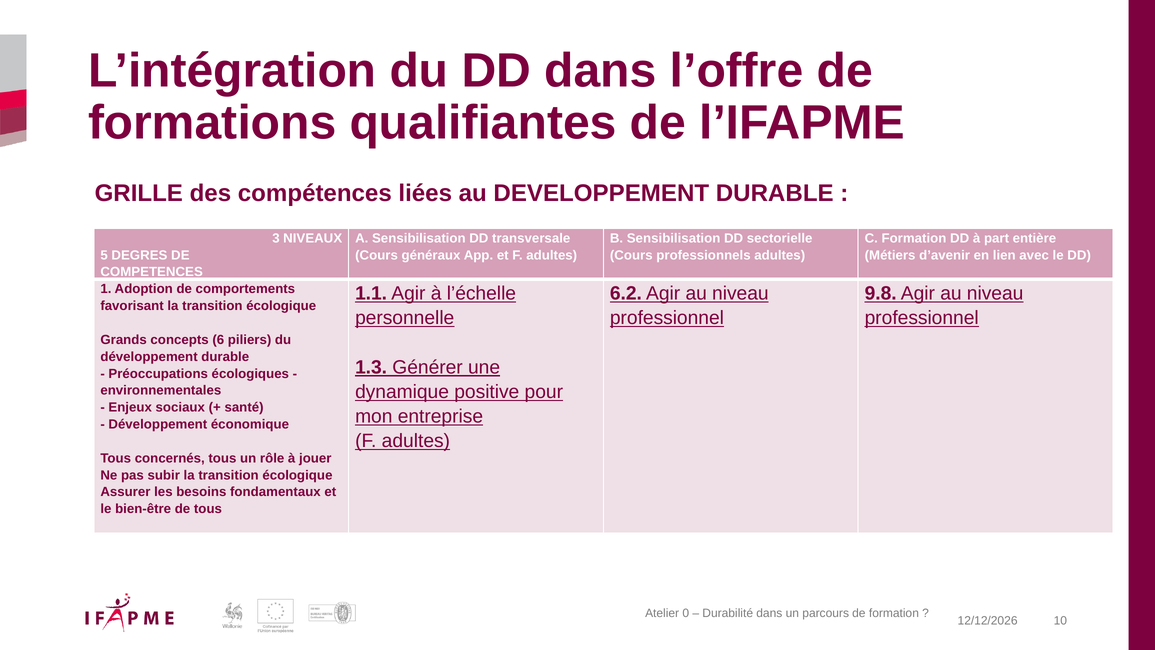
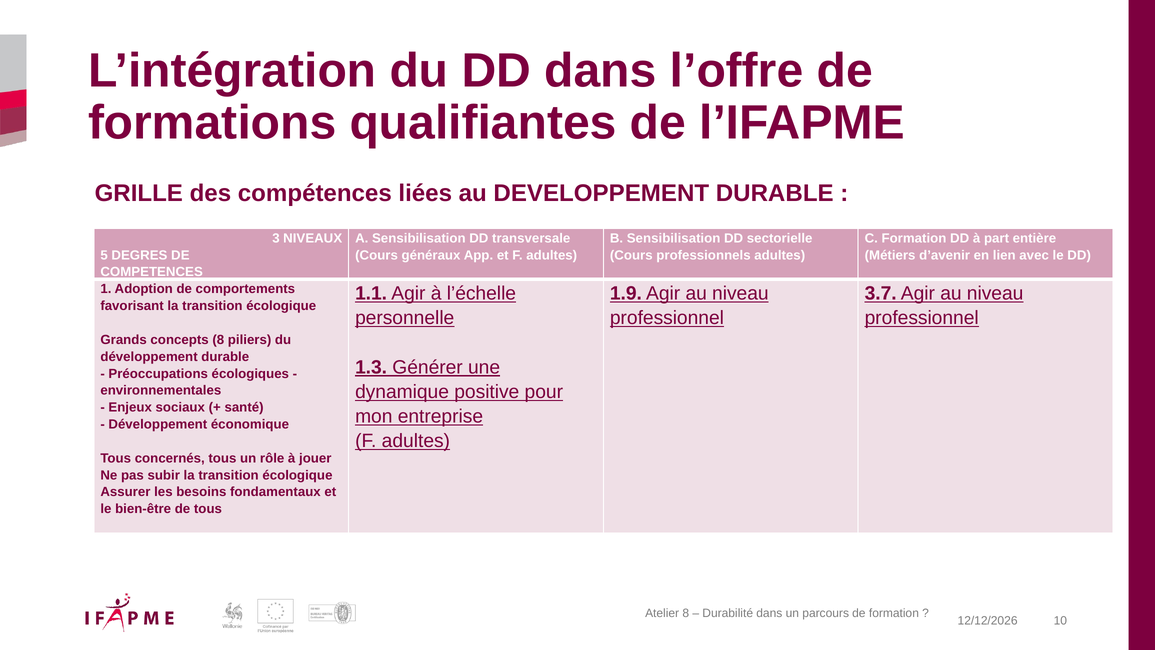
6.2: 6.2 -> 1.9 (626, 293)
9.8: 9.8 -> 3.7 (881, 293)
concepts 6: 6 -> 8 (218, 340)
Atelier 0: 0 -> 8 (686, 613)
